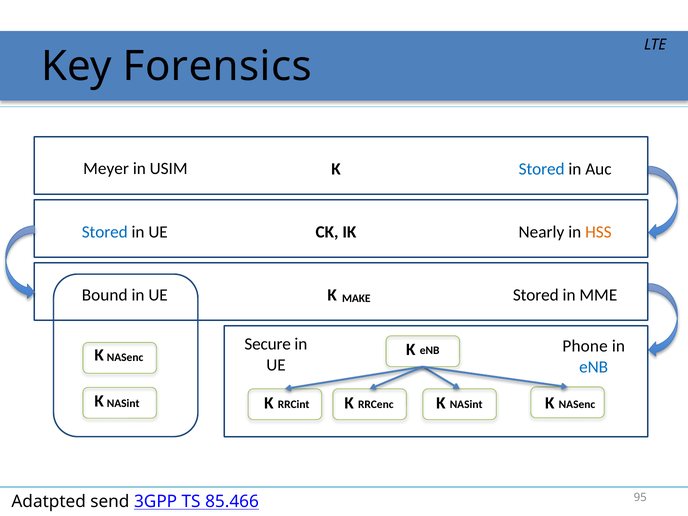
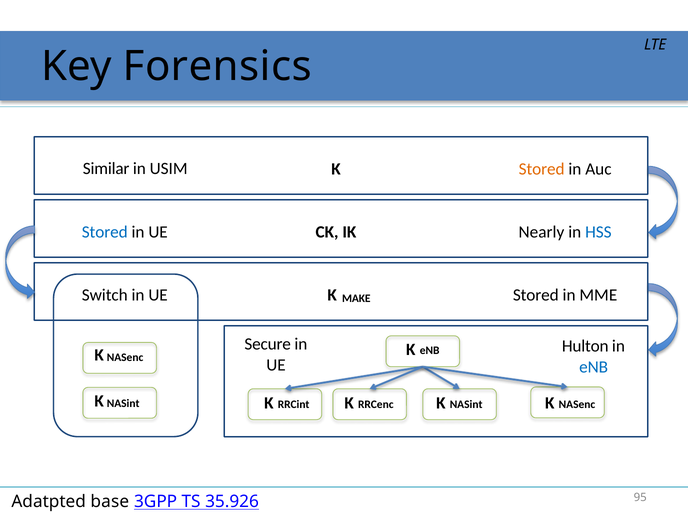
Meyer: Meyer -> Similar (106, 169)
Stored colour: blue -> orange (542, 169)
HSS colour: orange -> blue (598, 232)
Bound: Bound -> Switch (105, 295)
Phone: Phone -> Hulton (585, 346)
send: send -> base (110, 501)
85.466: 85.466 -> 35.926 (232, 501)
